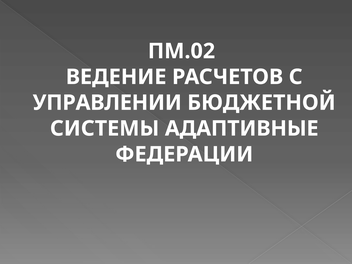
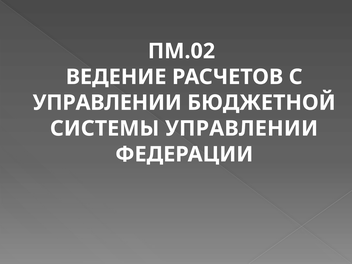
СИСТЕМЫ АДАПТИВНЫЕ: АДАПТИВНЫЕ -> УПРАВЛЕНИИ (242, 129)
